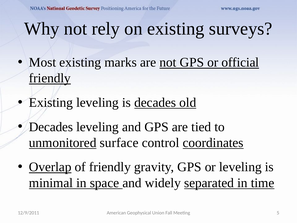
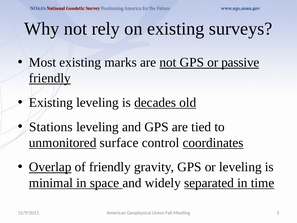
official: official -> passive (240, 62)
Decades: Decades -> Stations (51, 127)
